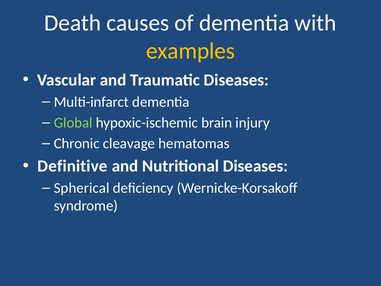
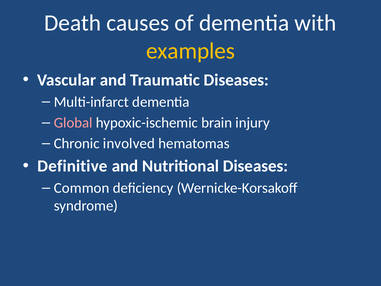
Global colour: light green -> pink (73, 123)
cleavage: cleavage -> involved (129, 143)
Spherical: Spherical -> Common (82, 188)
